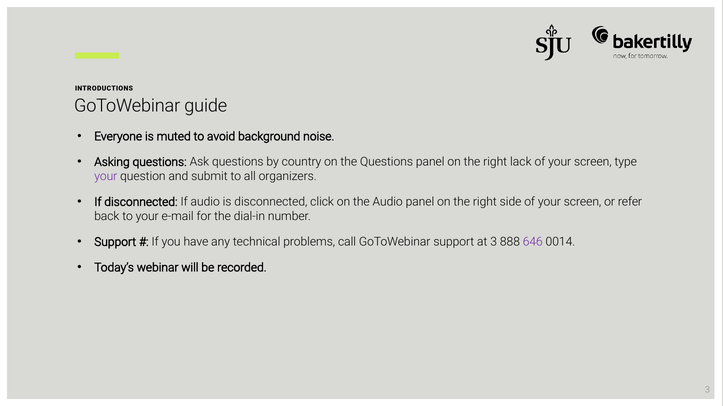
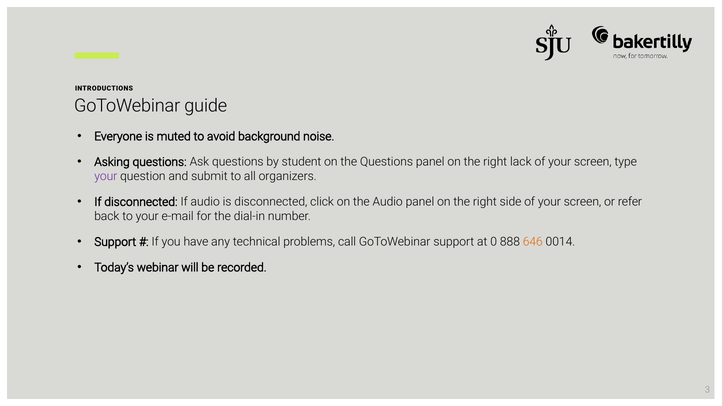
country: country -> student (302, 162)
at 3: 3 -> 0 (494, 242)
646 colour: purple -> orange (533, 242)
